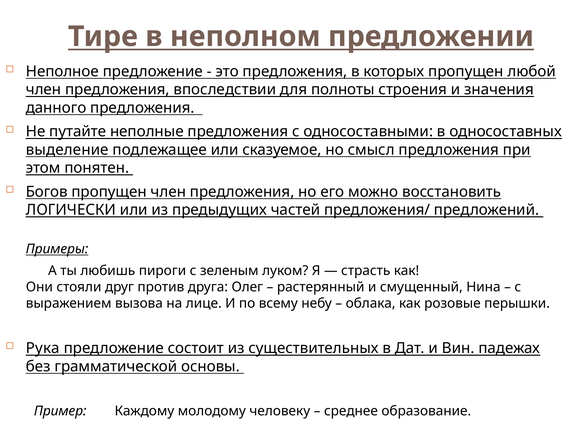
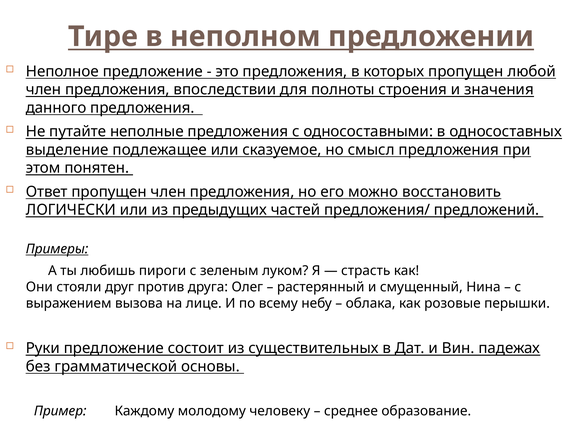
Богов: Богов -> Ответ (47, 191)
Рука: Рука -> Руки (43, 348)
